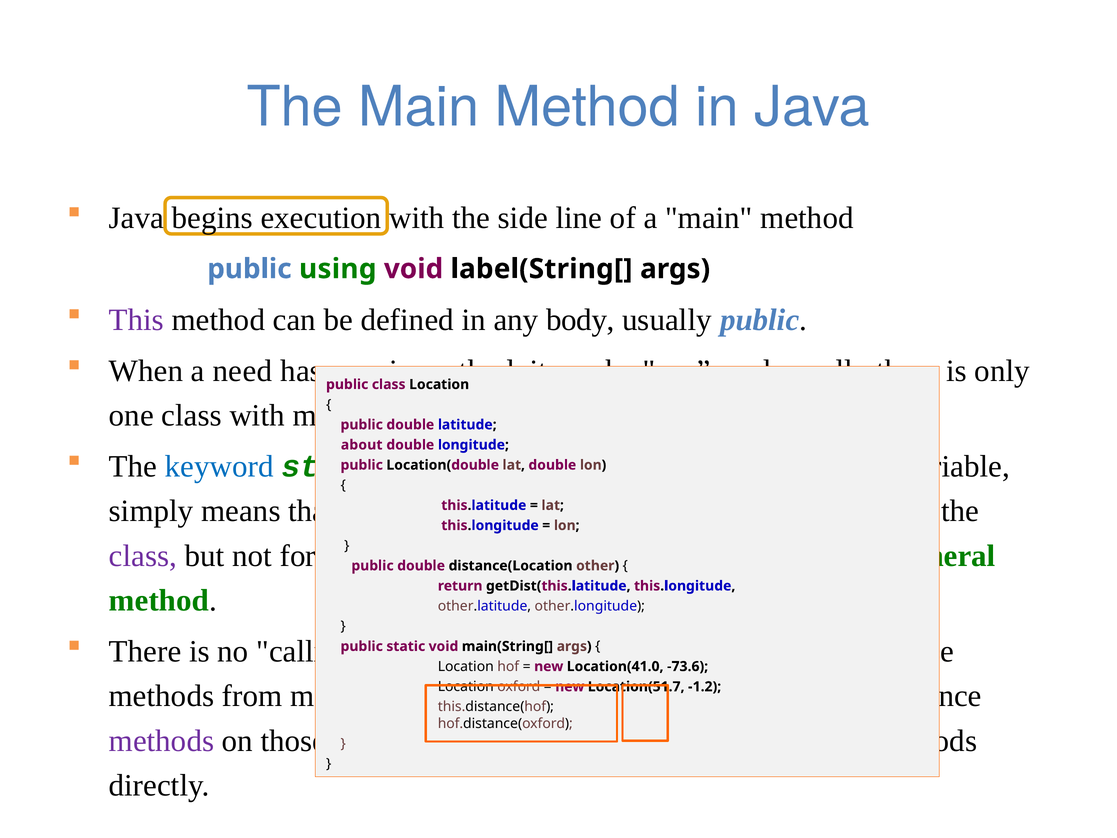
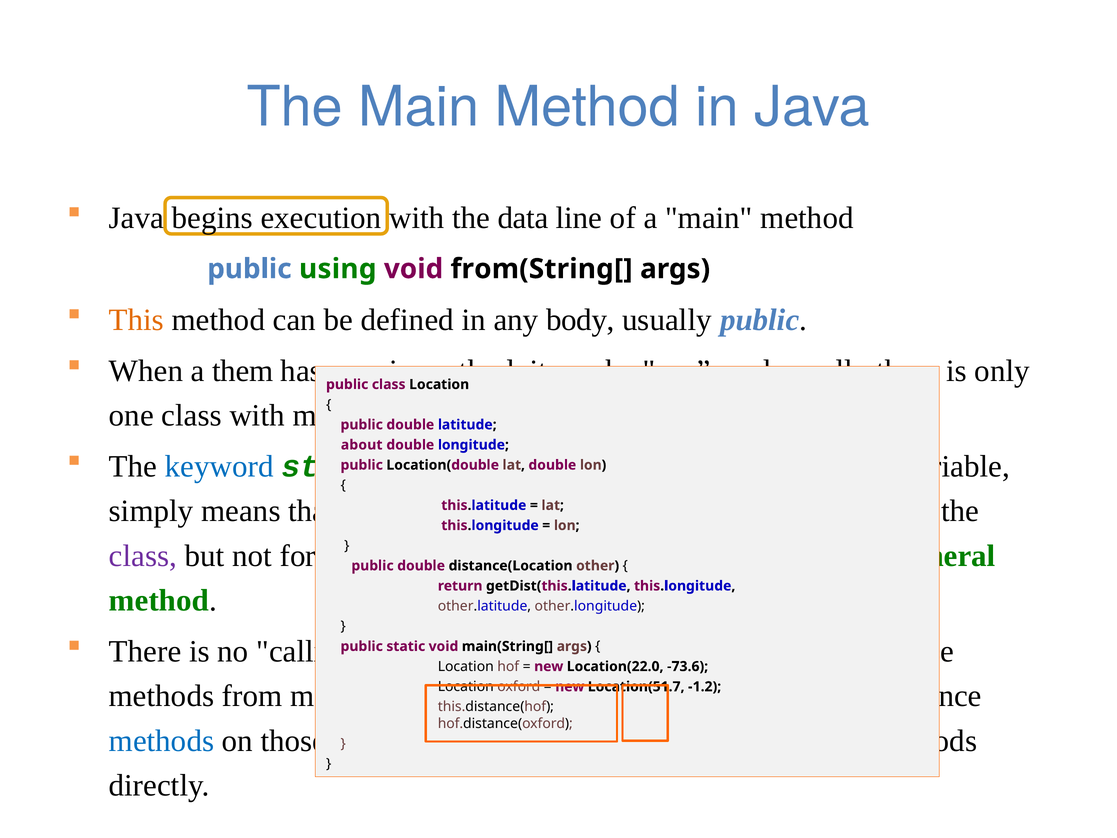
side: side -> data (523, 218)
label(String[: label(String[ -> from(String[ (542, 269)
This colour: purple -> orange (136, 320)
need: need -> them (243, 371)
Location(41.0: Location(41.0 -> Location(22.0 (615, 666)
methods colour: purple -> blue (162, 741)
